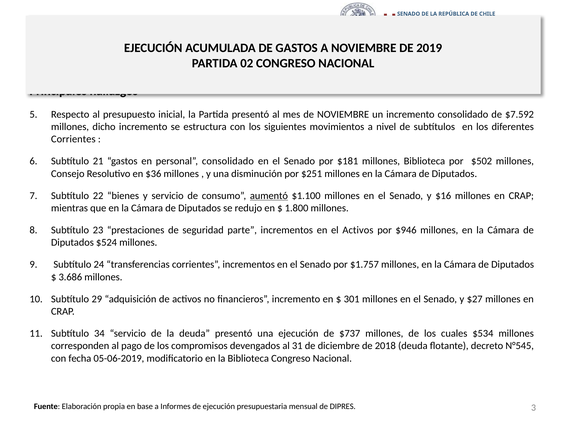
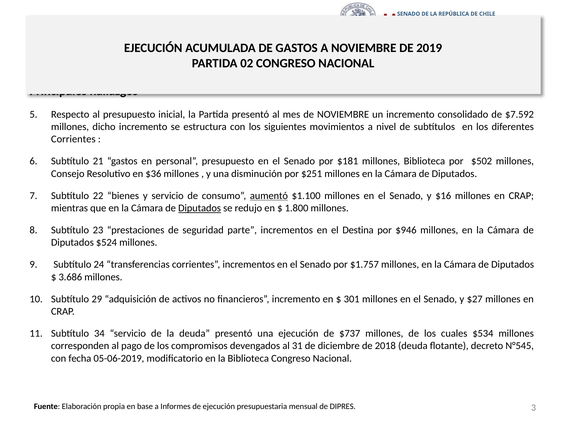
personal consolidado: consolidado -> presupuesto (228, 161)
Diputados underline: none -> present (200, 208)
el Activos: Activos -> Destina (358, 230)
